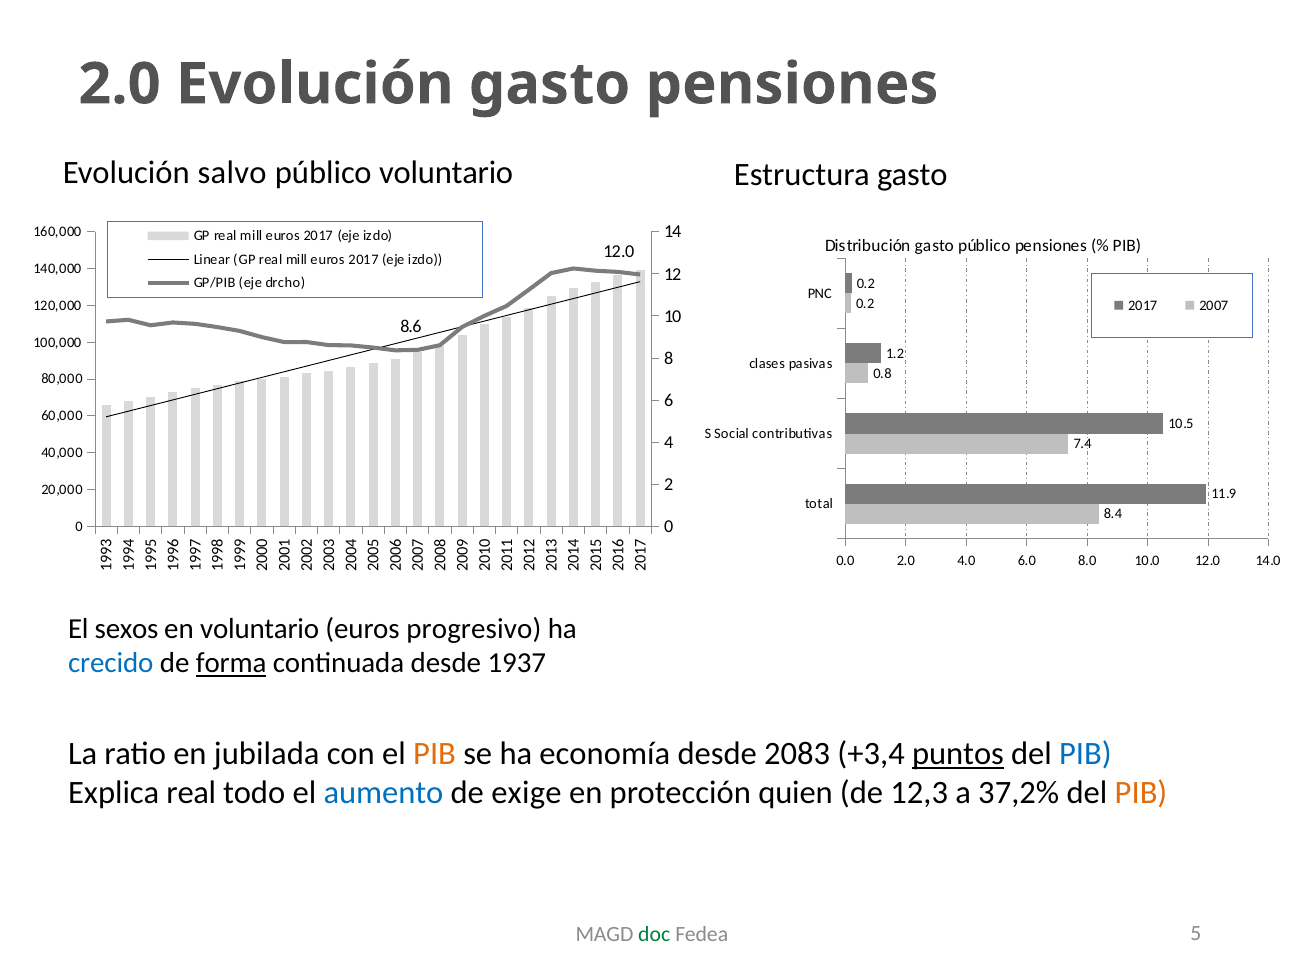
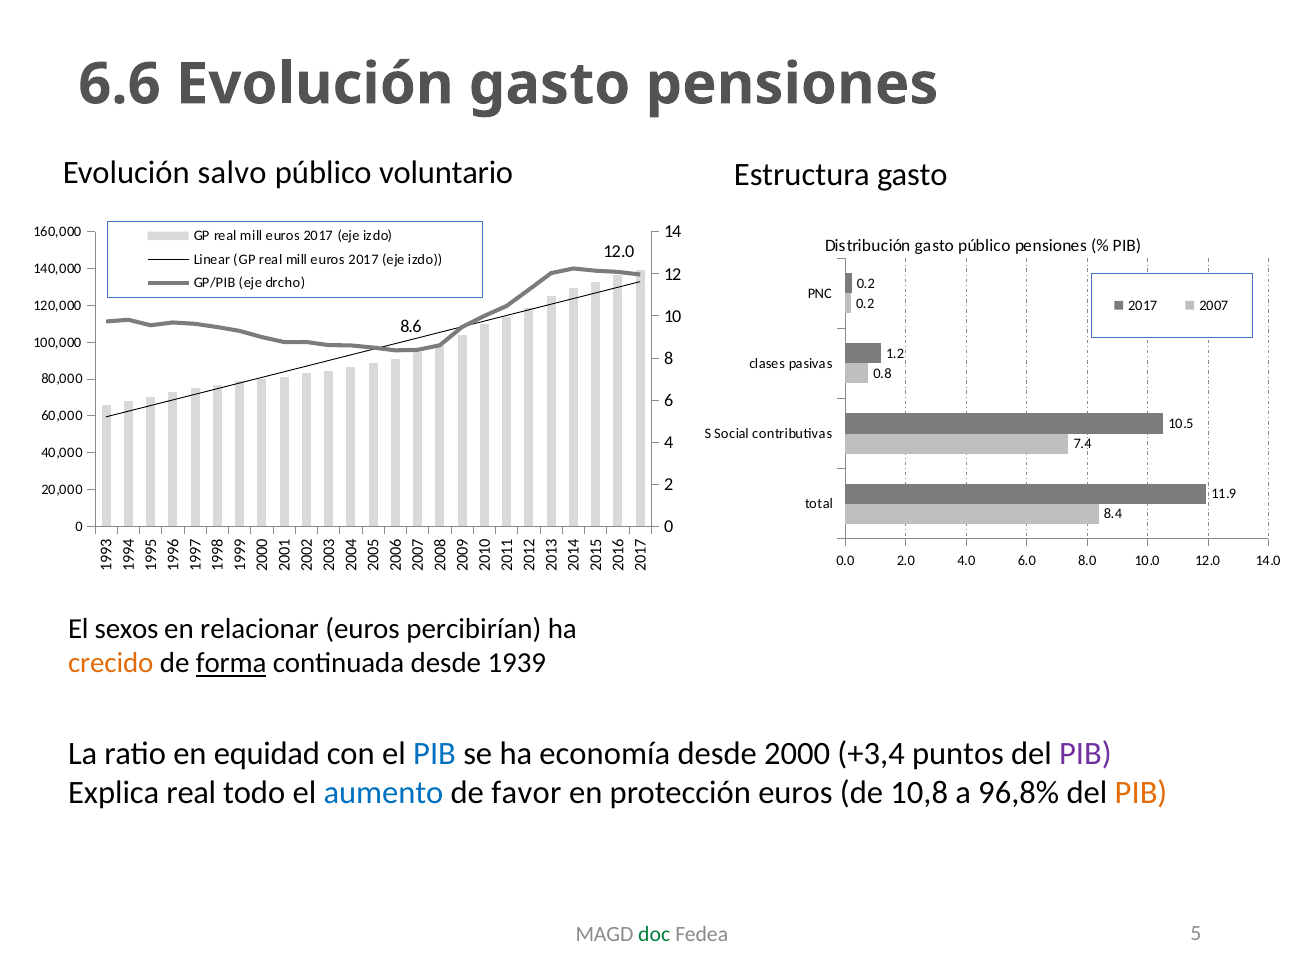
2.0: 2.0 -> 6.6 (119, 84)
en voluntario: voluntario -> relacionar (260, 628)
progresivo: progresivo -> percibirían (474, 628)
crecido colour: blue -> orange (111, 663)
1937: 1937 -> 1939 (517, 663)
jubilada: jubilada -> equidad (267, 754)
PIB colour: orange -> blue (435, 754)
2083: 2083 -> 2000 (797, 754)
puntos underline: present -> none (958, 754)
PIB colour: blue -> purple (1085, 754)
exige: exige -> favor (526, 793)
protección quien: quien -> euros (795, 793)
12,3: 12,3 -> 10,8 (919, 793)
37,2%: 37,2% -> 96,8% (1019, 793)
